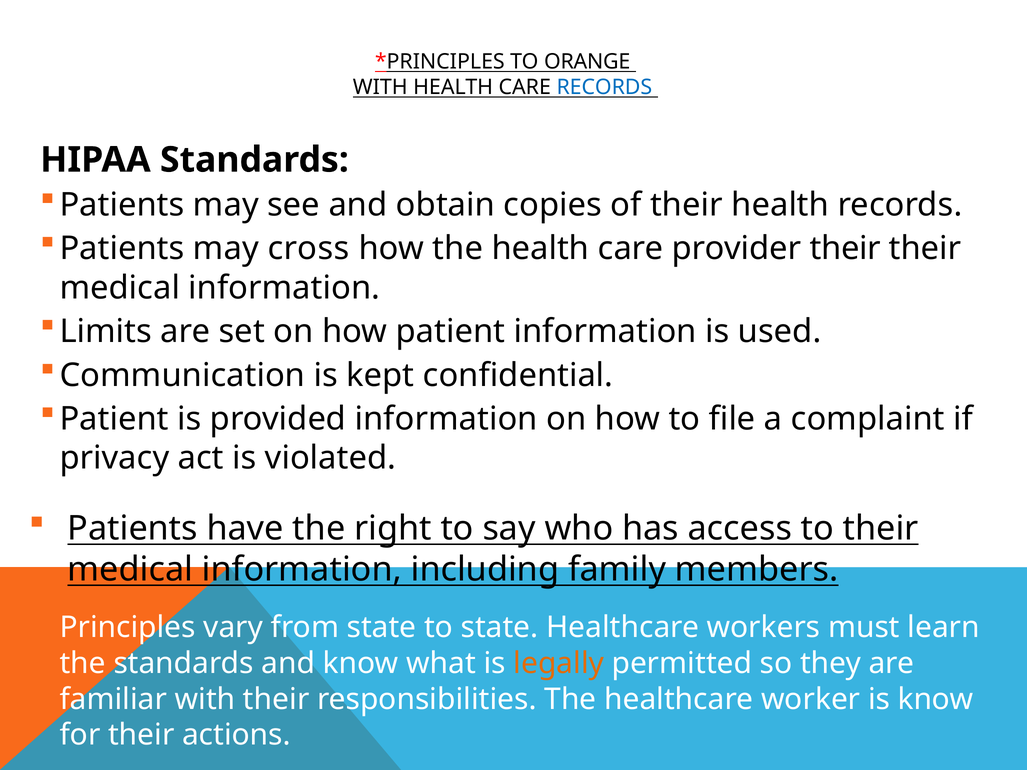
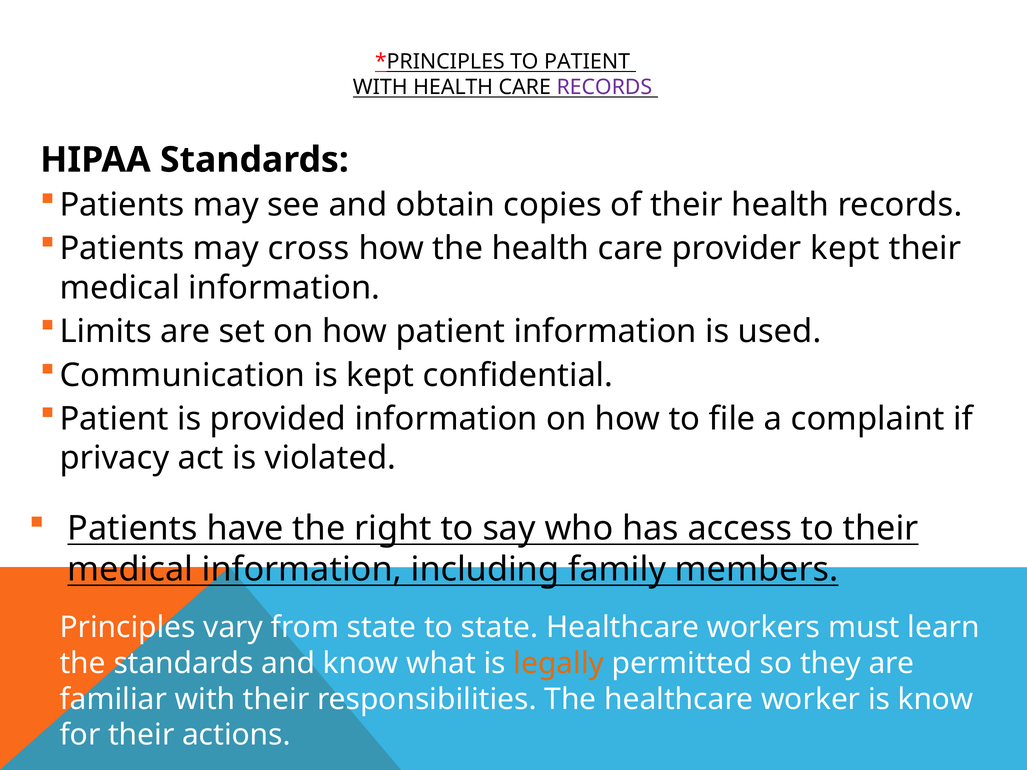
TO ORANGE: ORANGE -> PATIENT (587, 62)
RECORDS colour: blue -> purple (604, 87)
provider their: their -> kept (845, 249)
